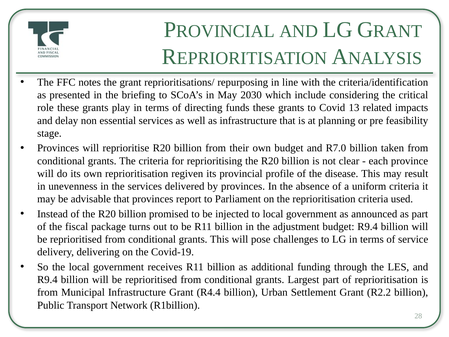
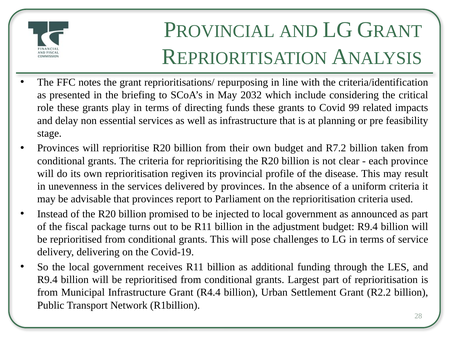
2030: 2030 -> 2032 (251, 95)
13: 13 -> 99 (354, 108)
R7.0: R7.0 -> R7.2 (336, 148)
